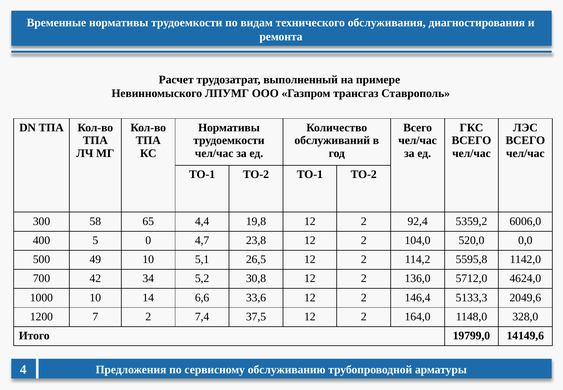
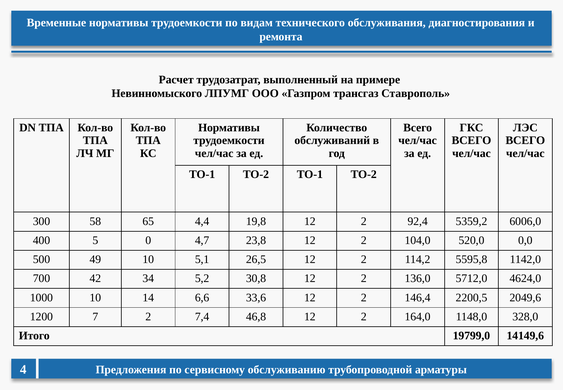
5133,3: 5133,3 -> 2200,5 (471, 297)
37,5: 37,5 -> 46,8 (256, 316)
